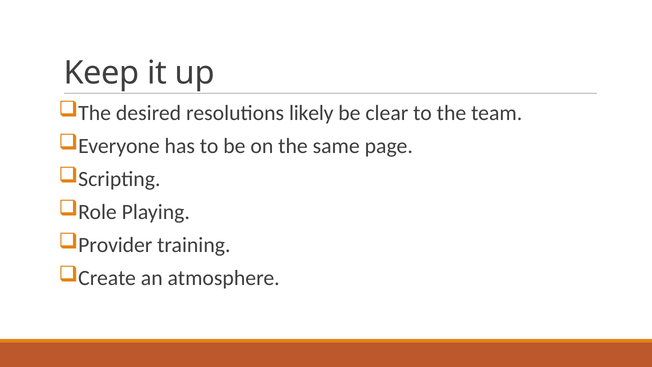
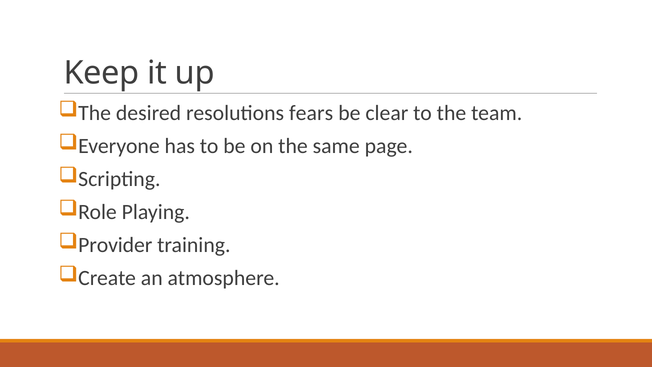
likely: likely -> fears (311, 113)
